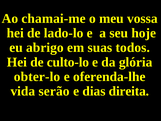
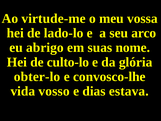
chamai-me: chamai-me -> virtude-me (54, 18)
hoje: hoje -> arco (144, 33)
todos: todos -> nome (133, 47)
oferenda-lhe: oferenda-lhe -> convosco-lhe (109, 76)
serão: serão -> vosso (54, 91)
direita: direita -> estava (129, 91)
